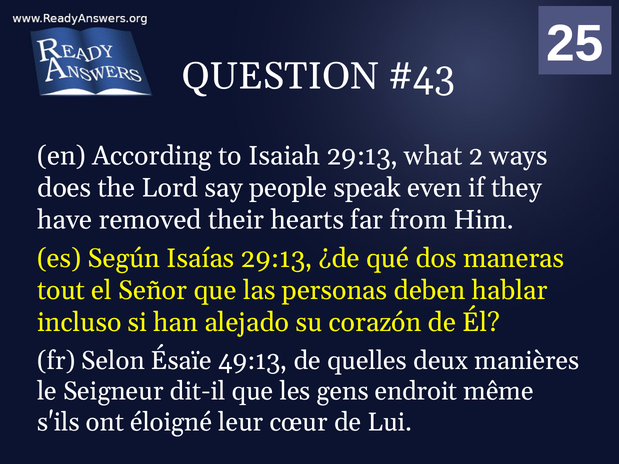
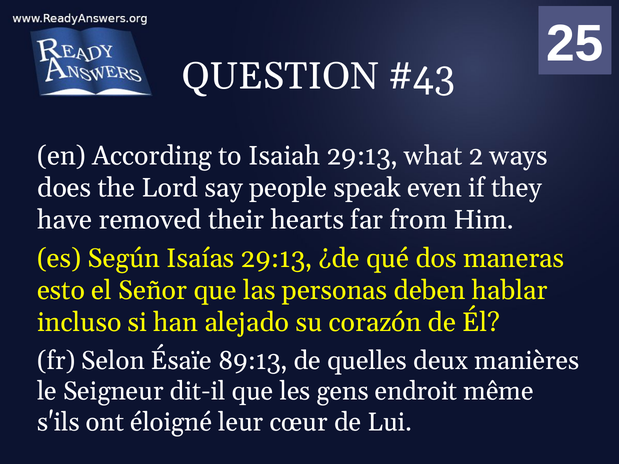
tout: tout -> esto (61, 291)
49:13: 49:13 -> 89:13 (253, 361)
